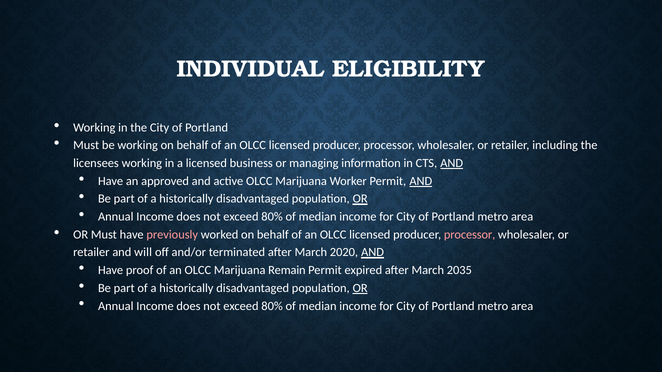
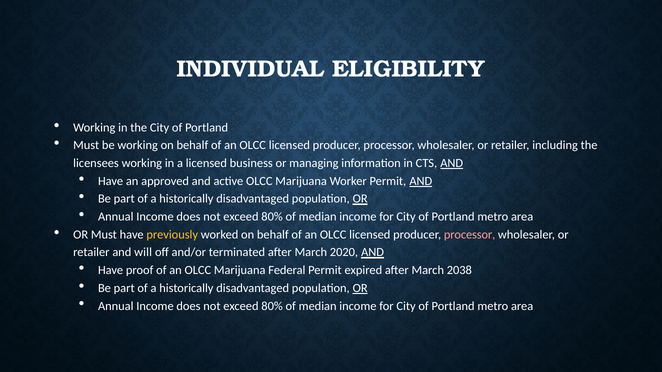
previously colour: pink -> yellow (172, 235)
Remain: Remain -> Federal (287, 271)
2035: 2035 -> 2038 (459, 271)
